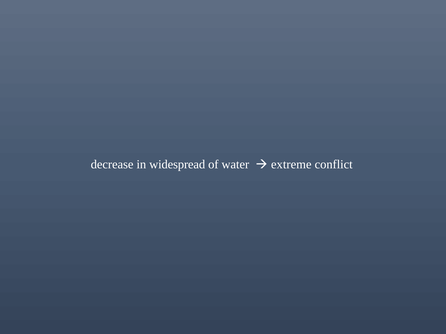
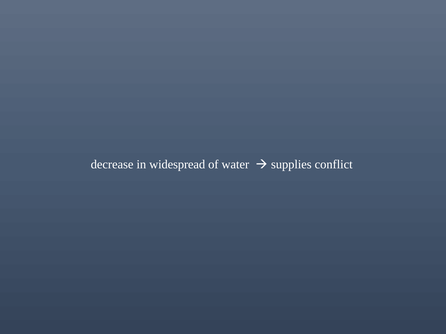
extreme: extreme -> supplies (291, 165)
